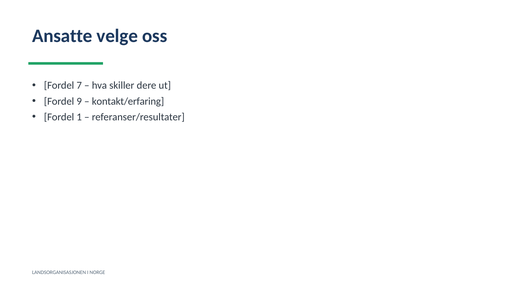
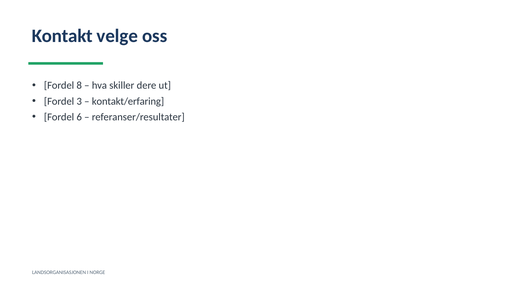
Ansatte: Ansatte -> Kontakt (62, 36)
7: 7 -> 8 (79, 86)
9: 9 -> 3 (79, 101)
1: 1 -> 6 (79, 117)
